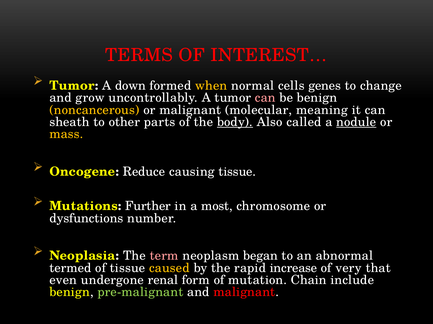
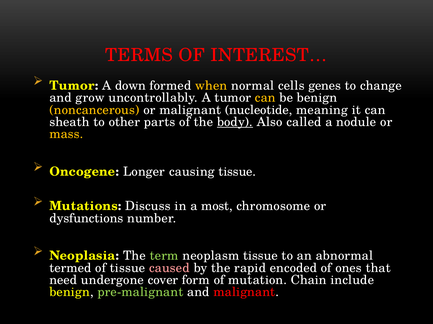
can colour: pink -> yellow (265, 98)
molecular: molecular -> nucleotide (259, 110)
nodule underline: present -> none (356, 122)
Reduce: Reduce -> Longer (144, 172)
Further: Further -> Discuss (148, 207)
term colour: pink -> light green (164, 256)
neoplasm began: began -> tissue (261, 256)
caused colour: yellow -> pink (169, 269)
increase: increase -> encoded (293, 269)
very: very -> ones (349, 269)
even: even -> need (63, 281)
renal: renal -> cover (163, 281)
